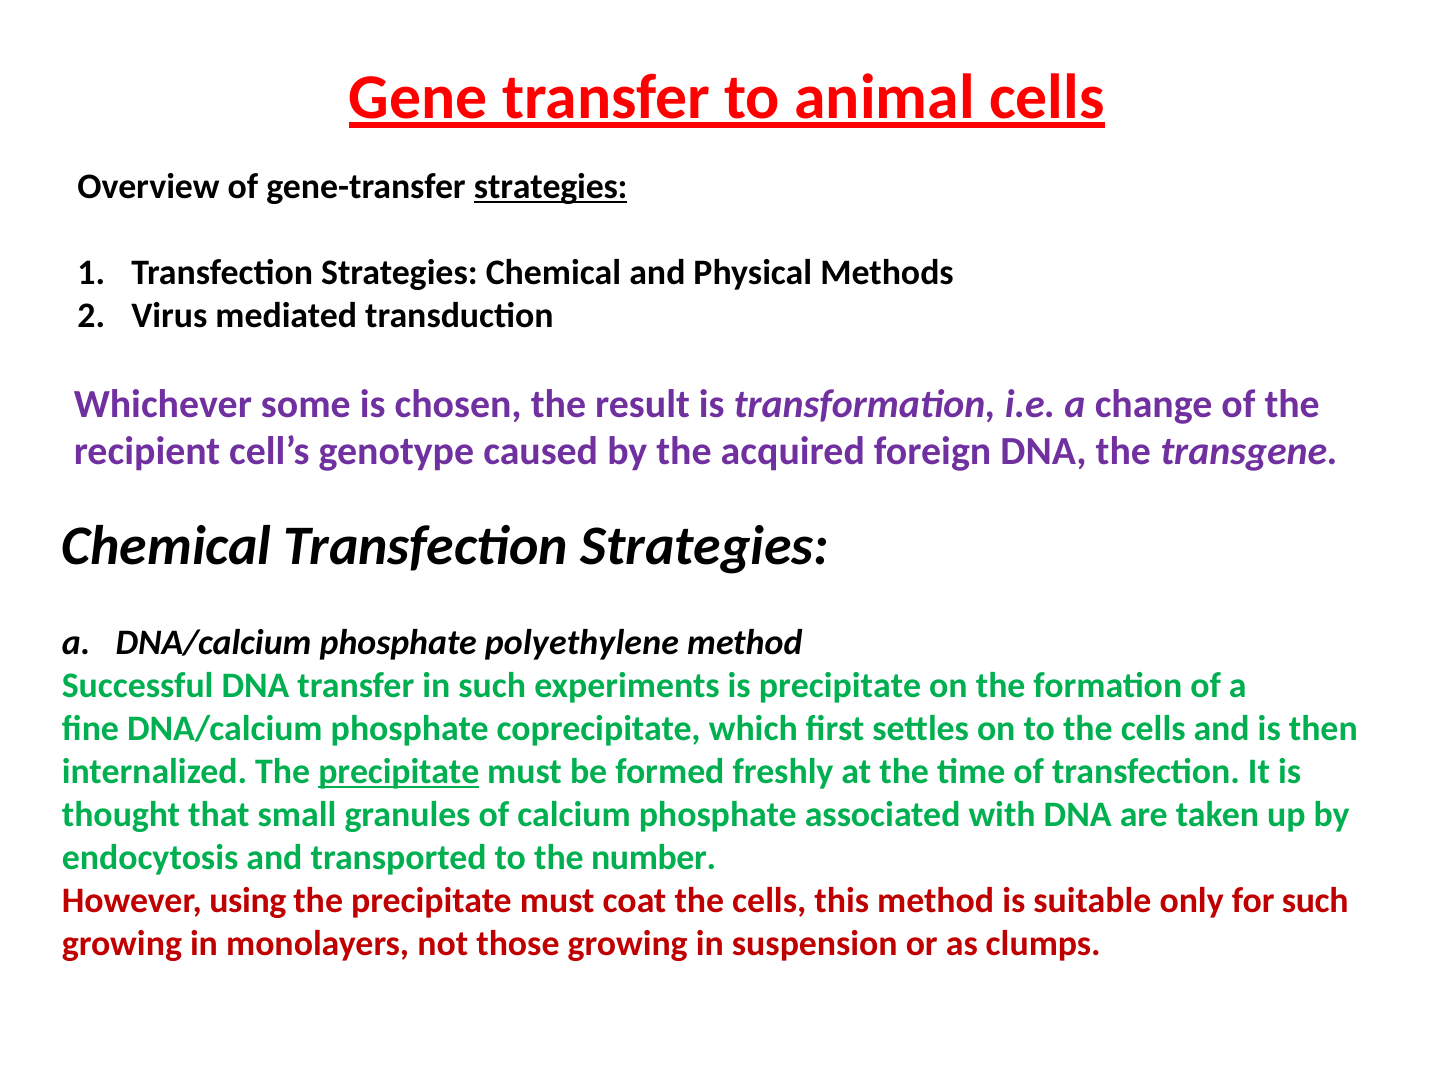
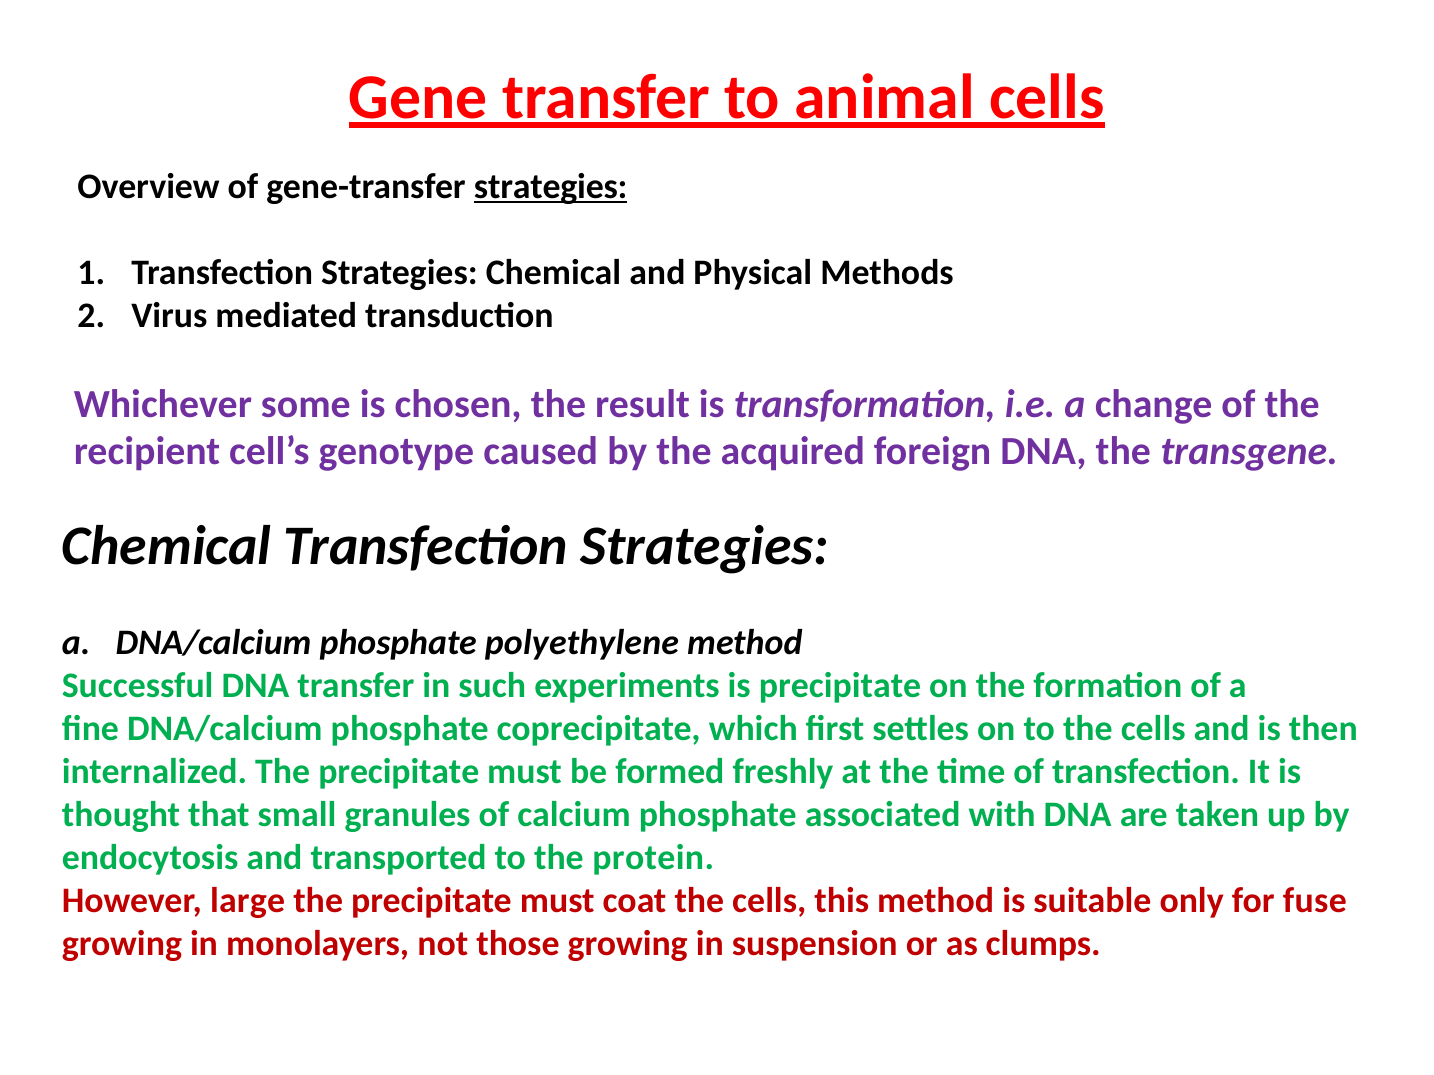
precipitate underline: present -> none (399, 772)
number: number -> protein (653, 858)
using: using -> large (248, 901)
for such: such -> fuse (1315, 901)
